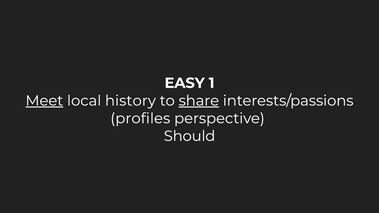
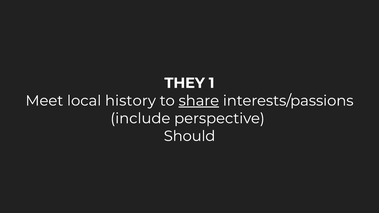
EASY: EASY -> THEY (185, 83)
Meet underline: present -> none (44, 101)
profiles: profiles -> include (140, 119)
